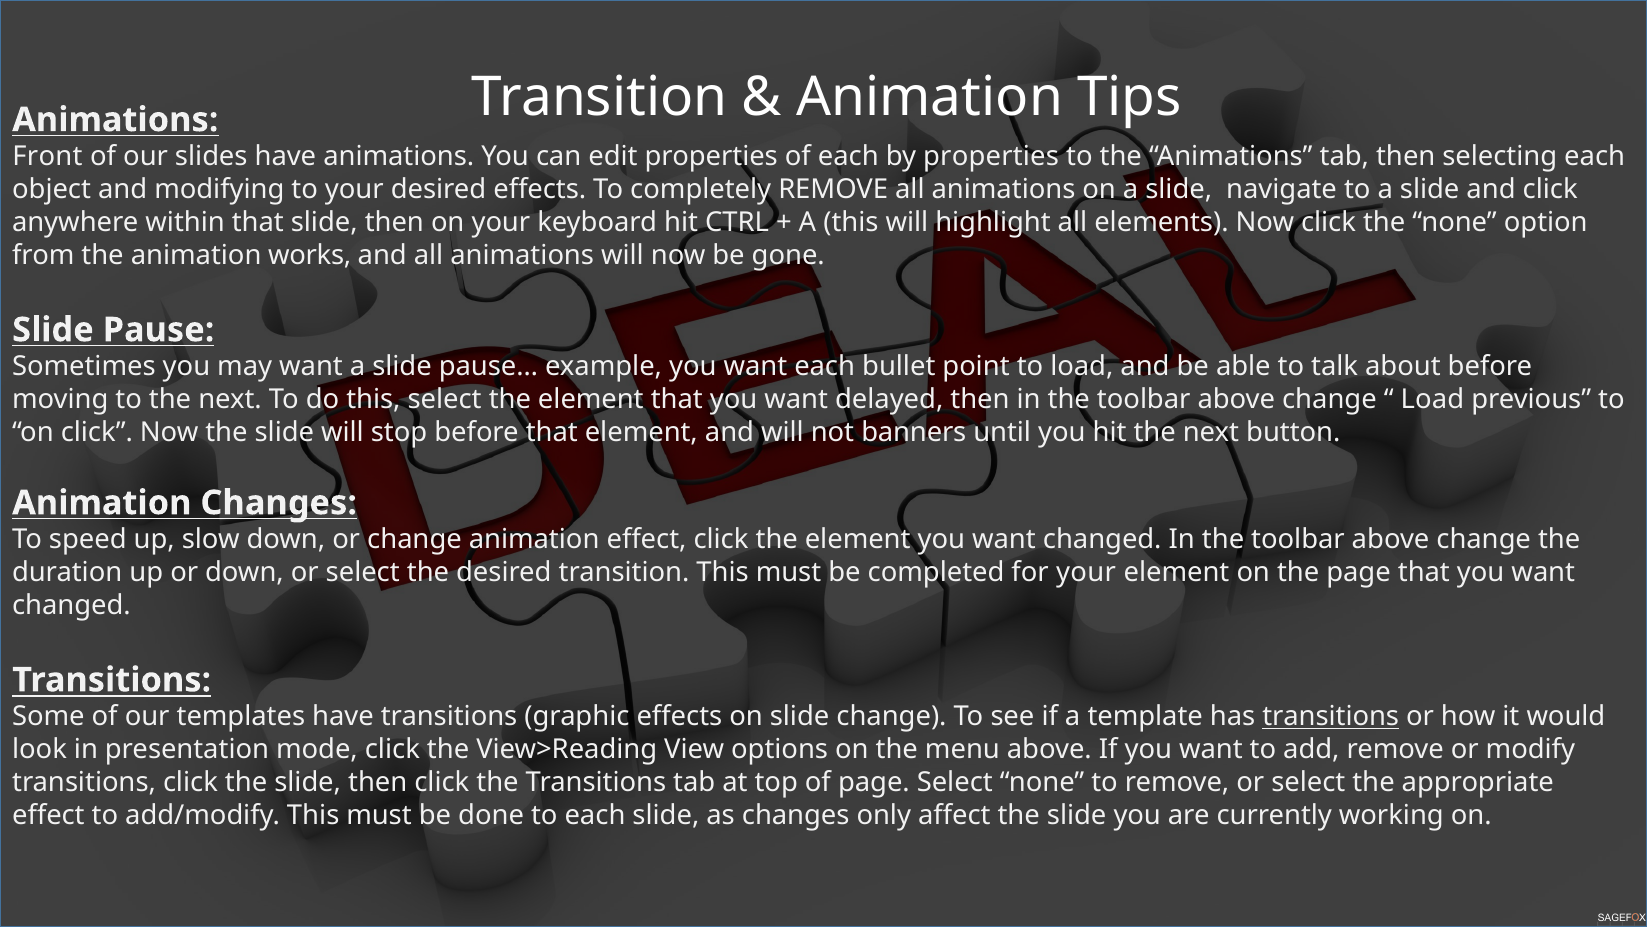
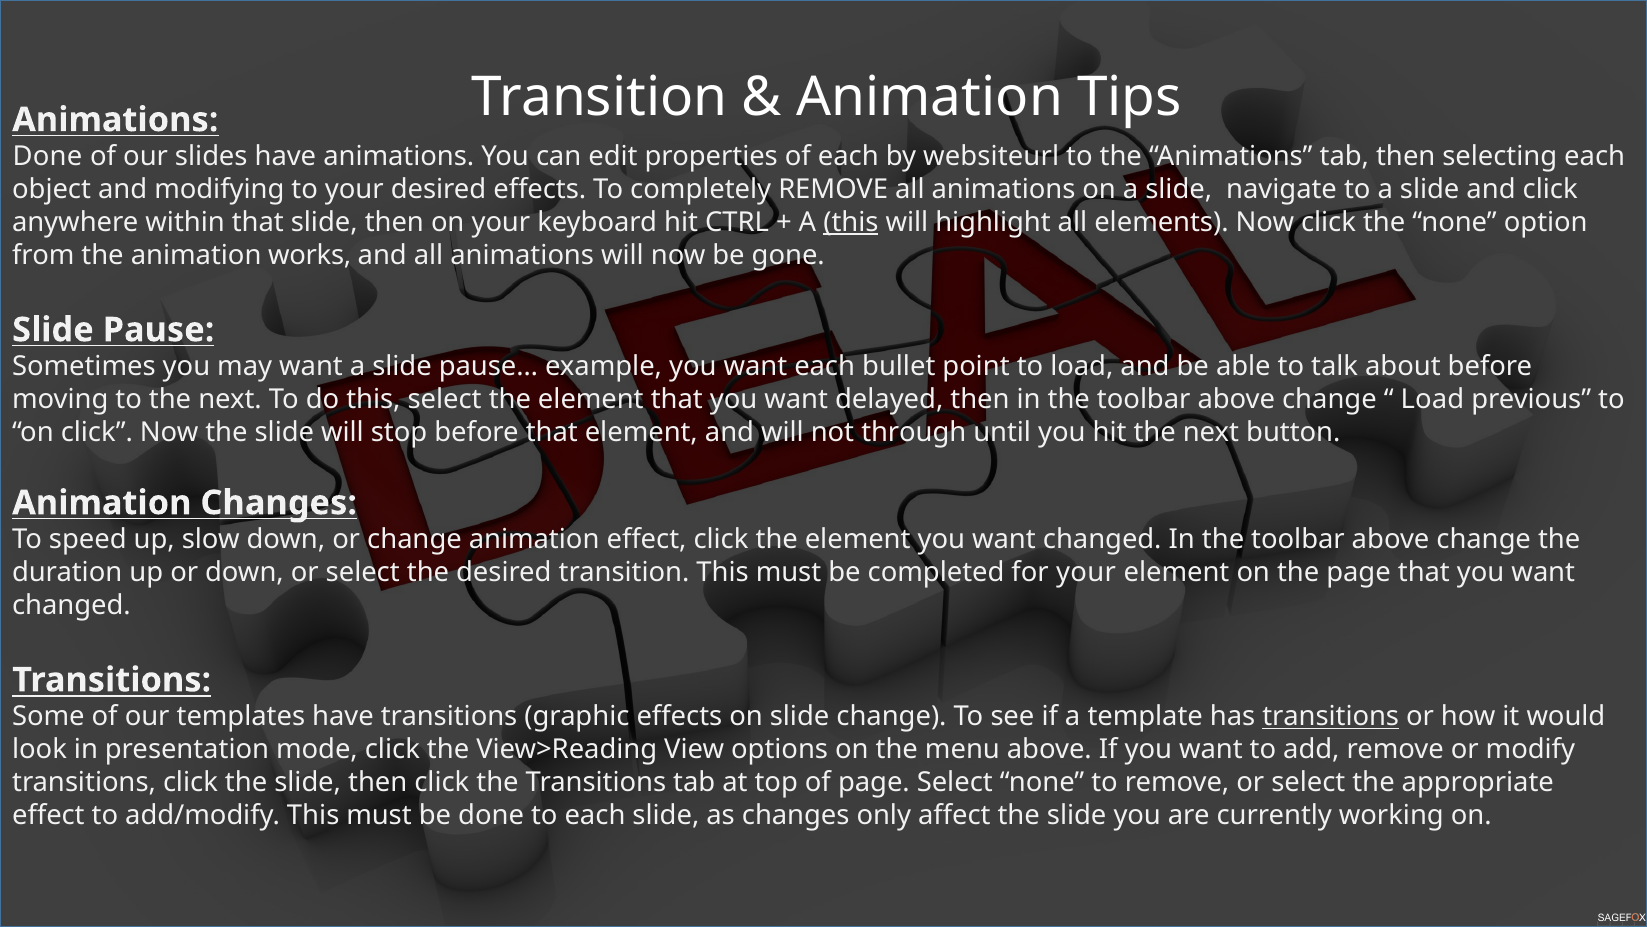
Front: Front -> Done (47, 156)
by properties: properties -> websiteurl (991, 156)
this underline: none -> present (851, 222)
banners: banners -> through (914, 432)
